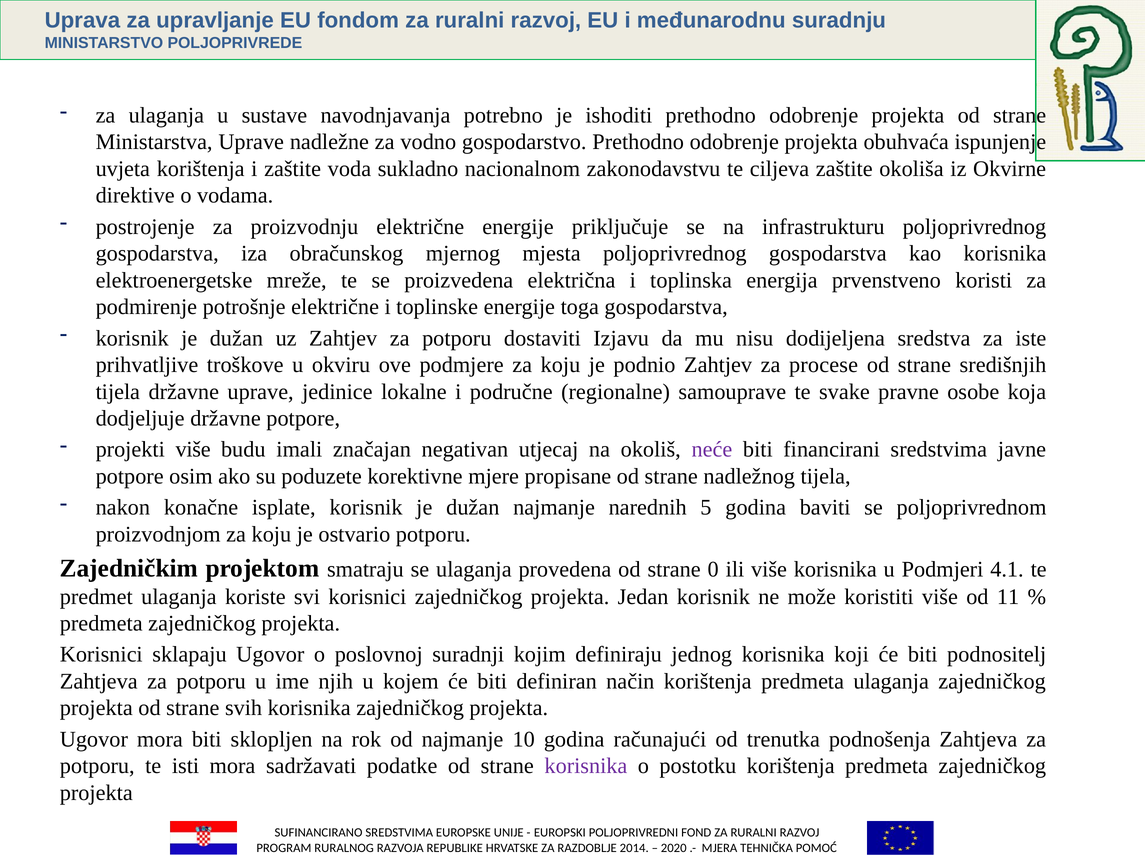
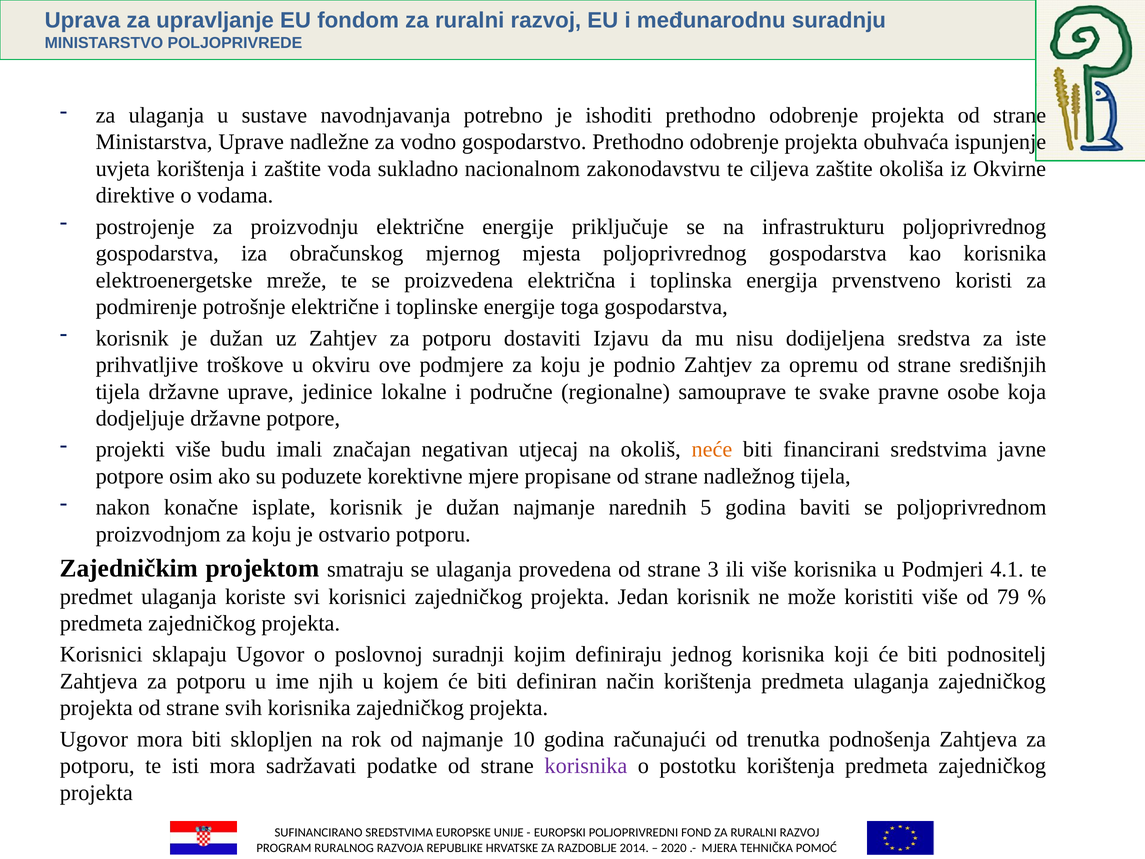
procese: procese -> opremu (824, 365)
neće colour: purple -> orange (712, 449)
0: 0 -> 3 (713, 569)
11: 11 -> 79 (1008, 596)
